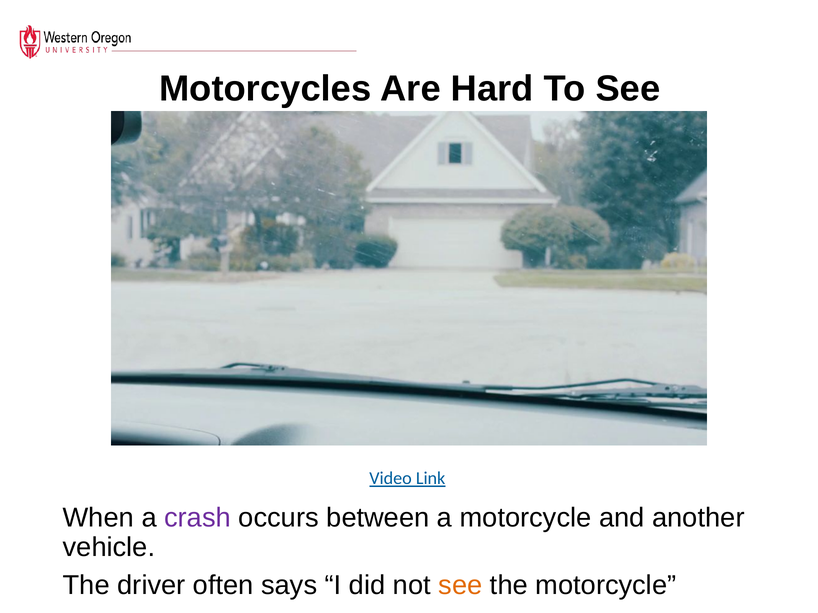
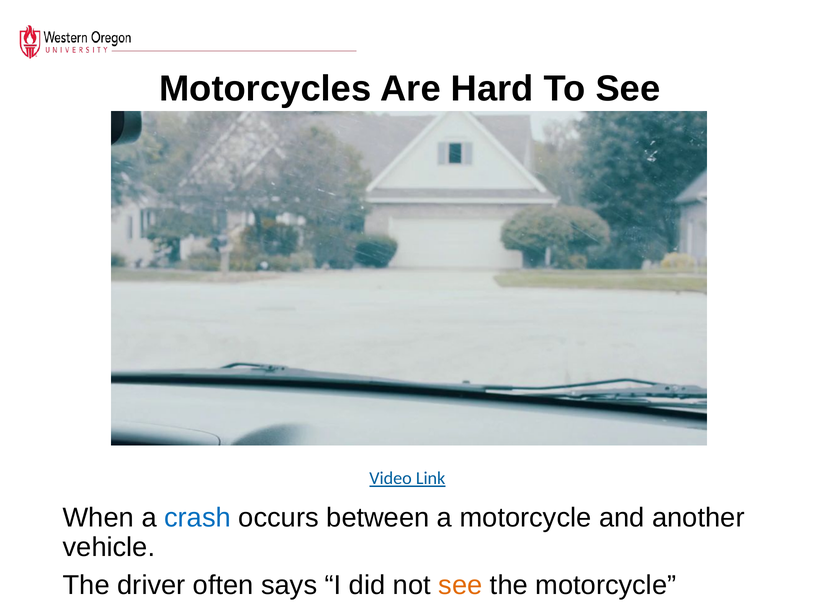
crash colour: purple -> blue (198, 518)
